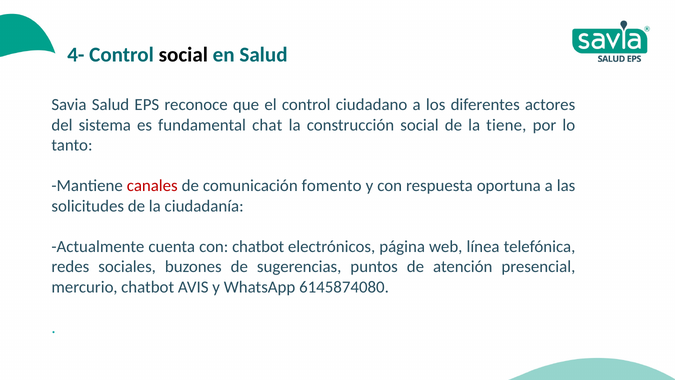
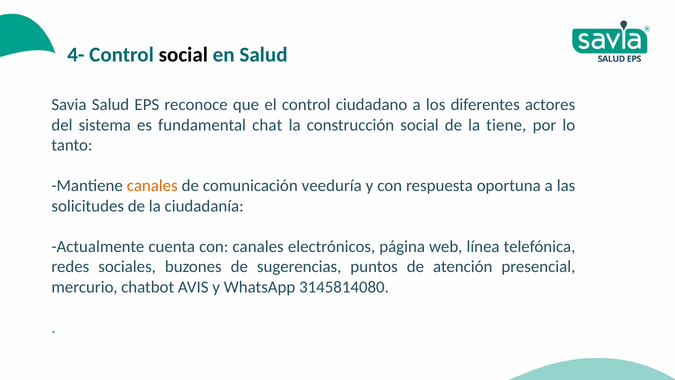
canales colour: red -> orange (152, 186)
fomento: fomento -> veeduría (332, 186)
con chatbot: chatbot -> canales (258, 246)
6145874080: 6145874080 -> 3145814080 (344, 287)
